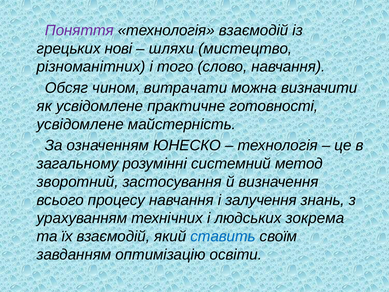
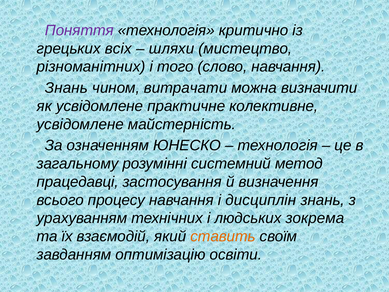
технологія взаємодій: взаємодій -> критично (254, 30)
нові: нові -> всіх (118, 48)
Обсяг: Обсяг -> Знань (66, 88)
готовності: готовності -> колективне (274, 106)
зворотний: зворотний -> працедавці (78, 182)
залучення: залучення -> дисциплін (261, 200)
ставить colour: blue -> orange (223, 236)
